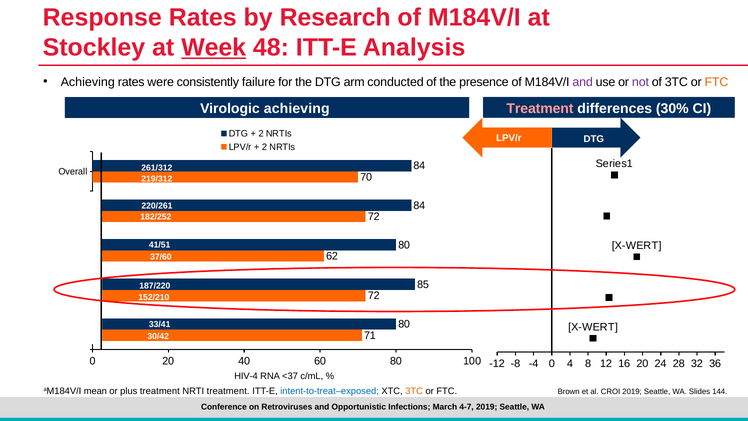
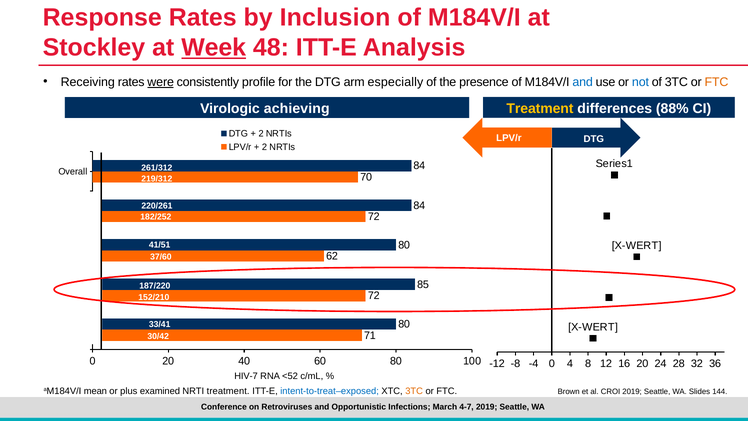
Research: Research -> Inclusion (335, 18)
Achieving: Achieving -> Receiving (88, 82)
were underline: none -> present (161, 82)
failure: failure -> profile (259, 82)
conducted: conducted -> especially (395, 82)
and colour: purple -> blue (583, 82)
not colour: purple -> blue (640, 82)
Treatment colour: pink -> yellow (540, 108)
30%: 30% -> 88% (672, 108)
HIV-4: HIV-4 -> HIV-7 (246, 376)
<37: <37 -> <52 (290, 376)
plus treatment: treatment -> examined (160, 391)
